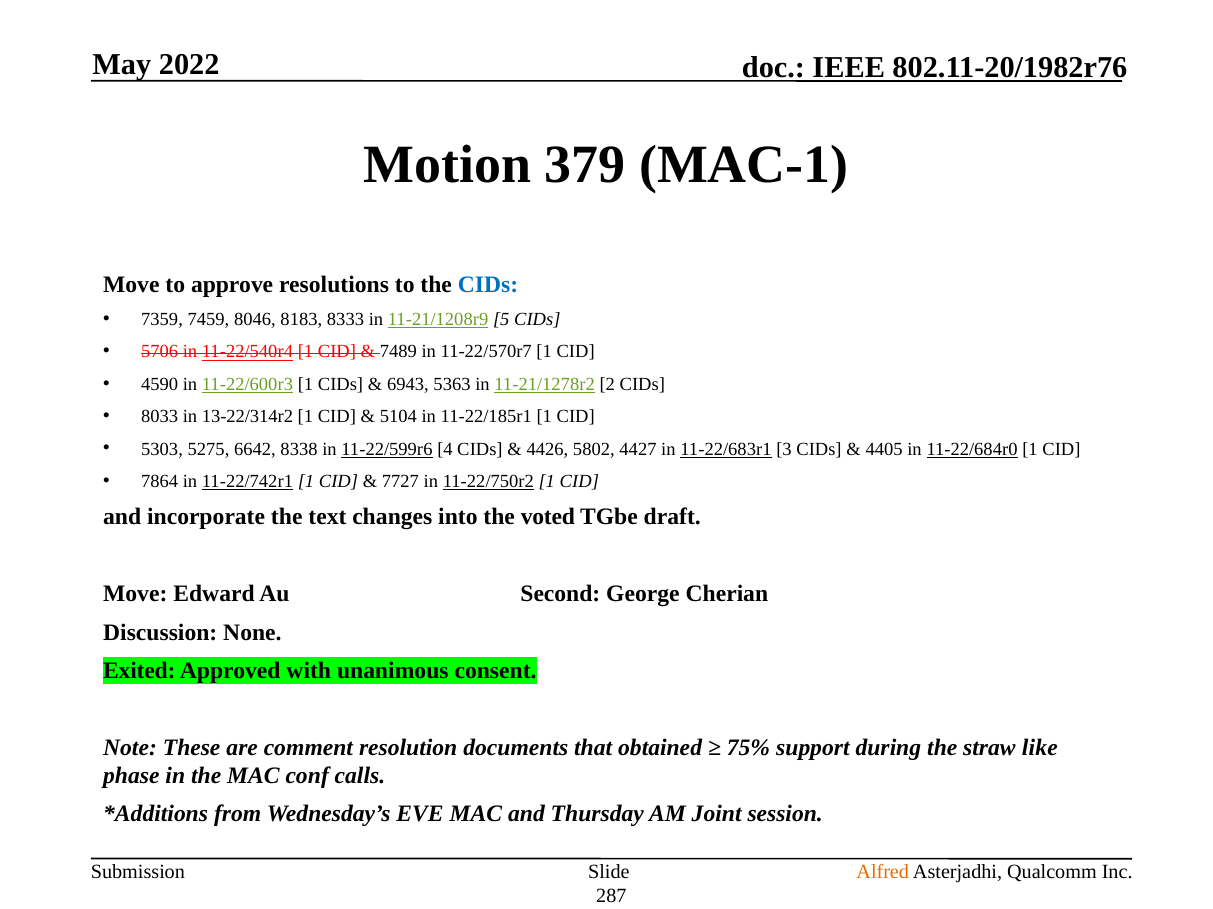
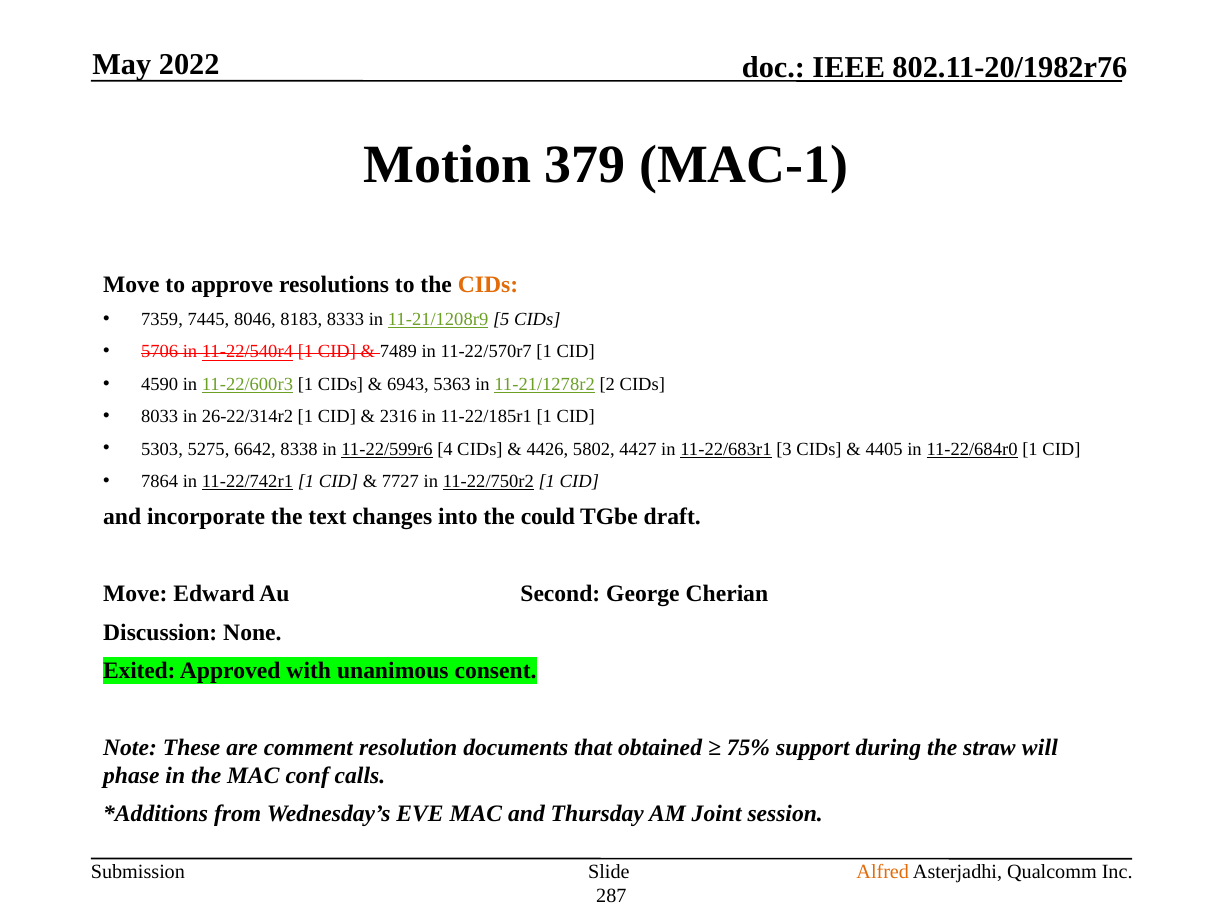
CIDs colour: blue -> orange (488, 285)
7459: 7459 -> 7445 (208, 320)
13-22/314r2: 13-22/314r2 -> 26-22/314r2 (247, 417)
5104: 5104 -> 2316 (398, 417)
voted: voted -> could (548, 517)
like: like -> will (1040, 748)
